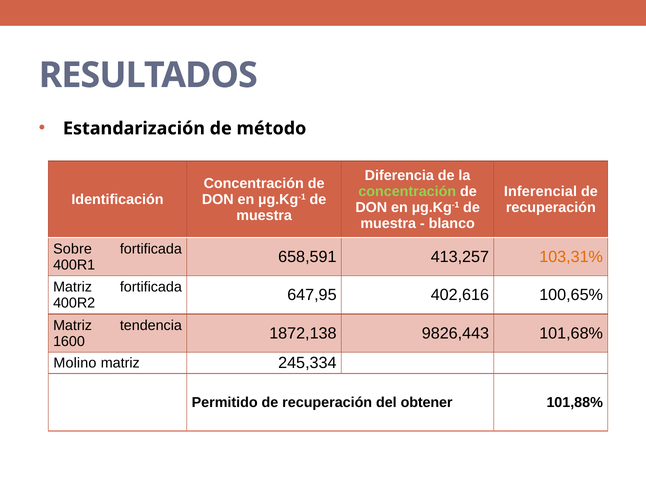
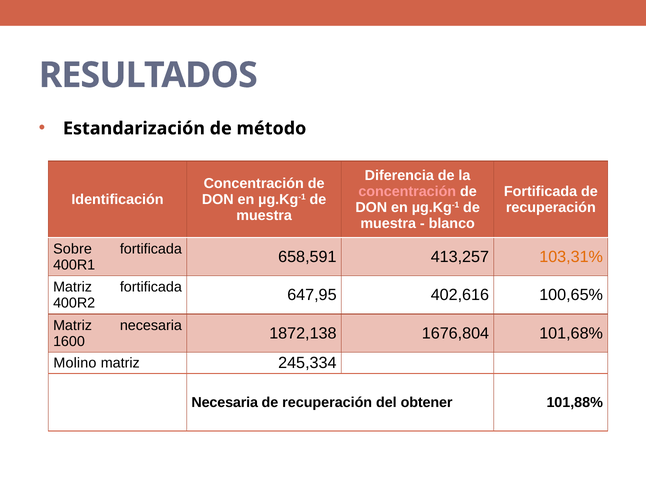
concentración colour: light green -> pink (407, 191)
Inferencial: Inferencial -> Fortificada (541, 191)
Matriz tendencia: tendencia -> necesaria (151, 325)
9826,443: 9826,443 -> 1676,804 (455, 333)
Permitido: Permitido -> Necesaria (225, 402)
